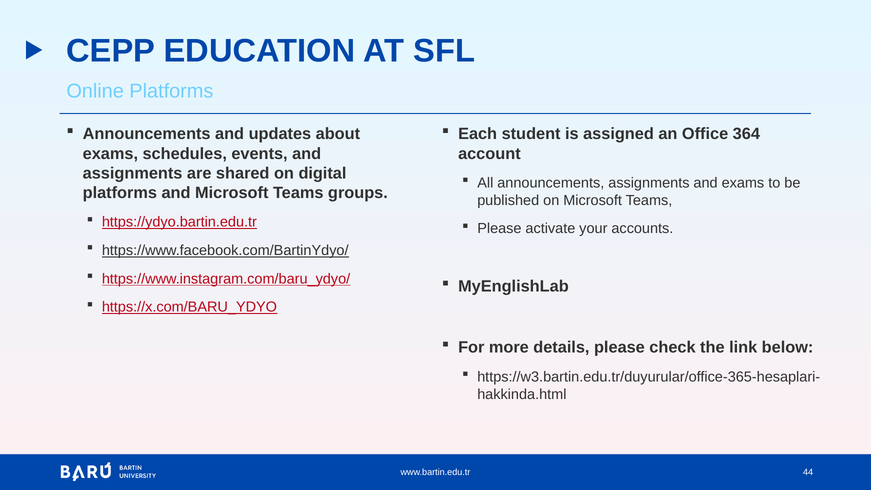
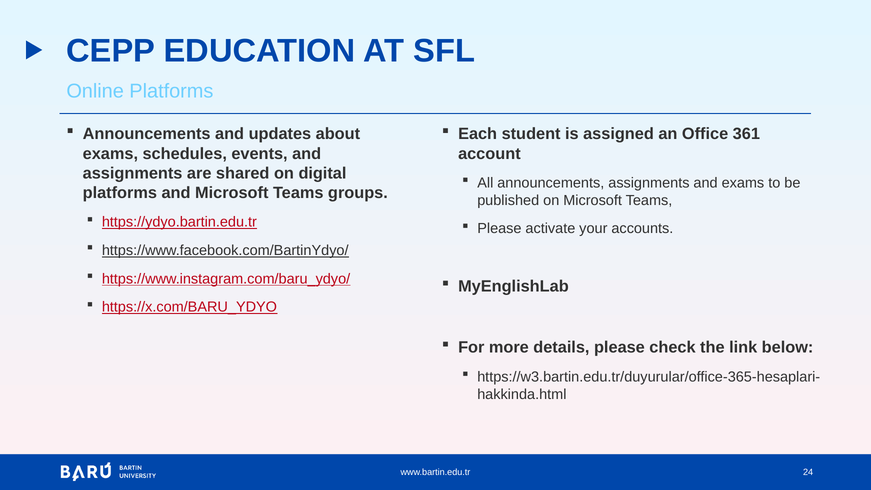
364: 364 -> 361 (746, 134)
44: 44 -> 24 (808, 472)
